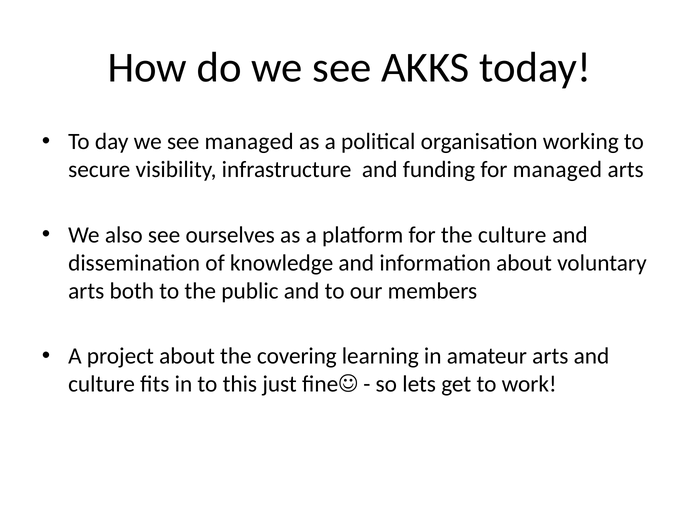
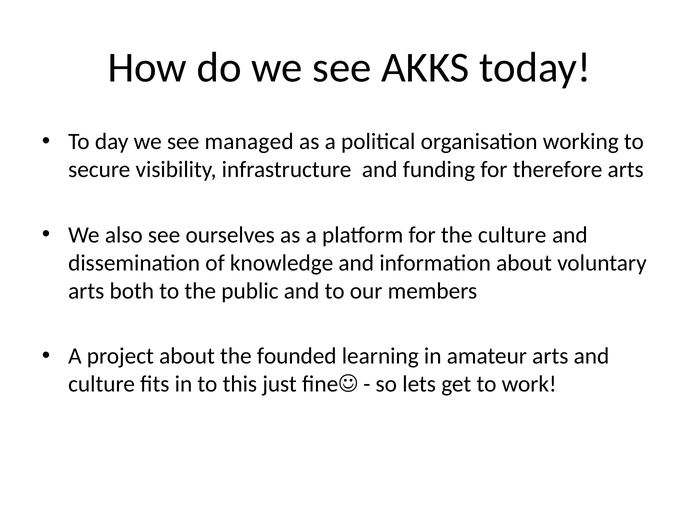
for managed: managed -> therefore (558, 169)
covering: covering -> founded (297, 356)
